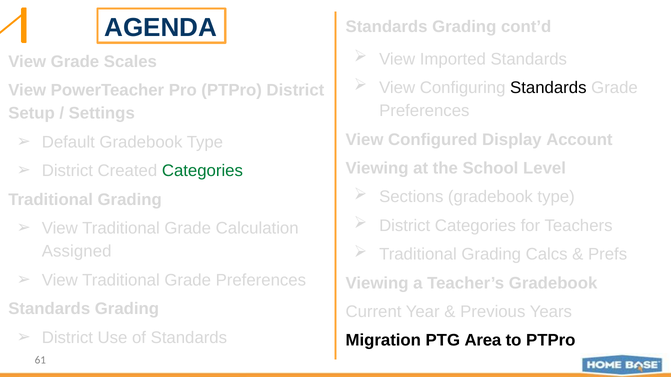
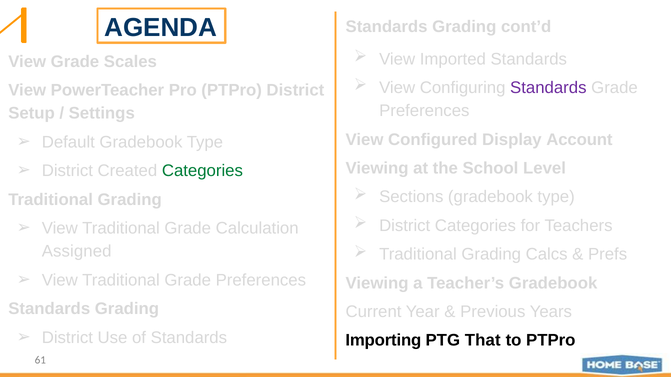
Standards colour: black -> purple (548, 88)
Migration: Migration -> Importing (383, 341)
Area: Area -> That (483, 341)
